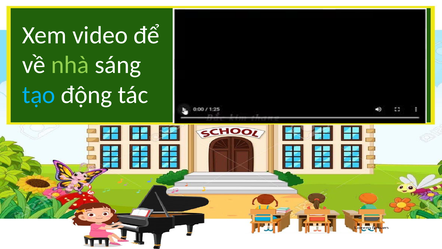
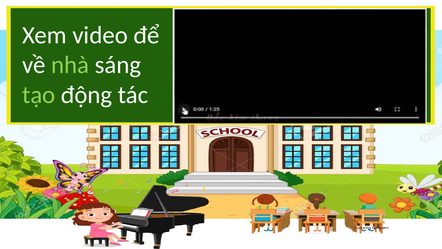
tạo colour: light blue -> light green (39, 95)
